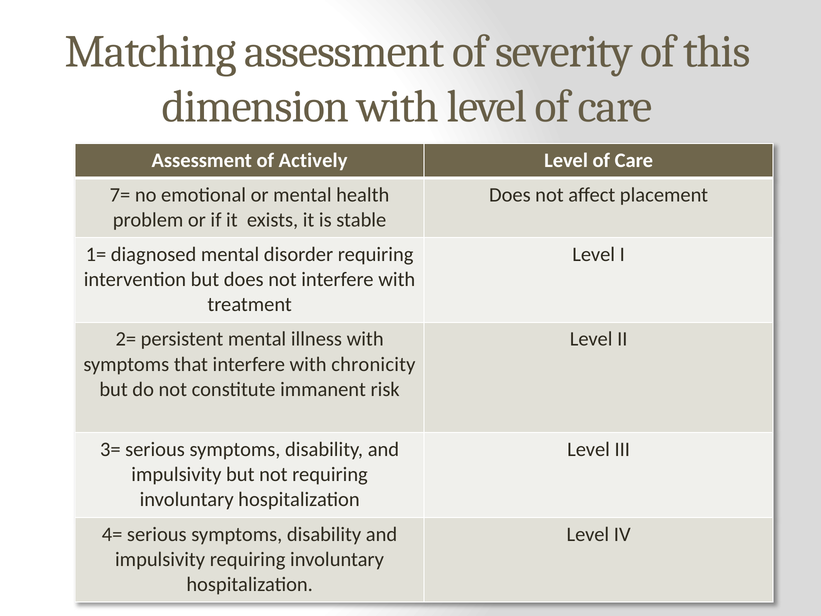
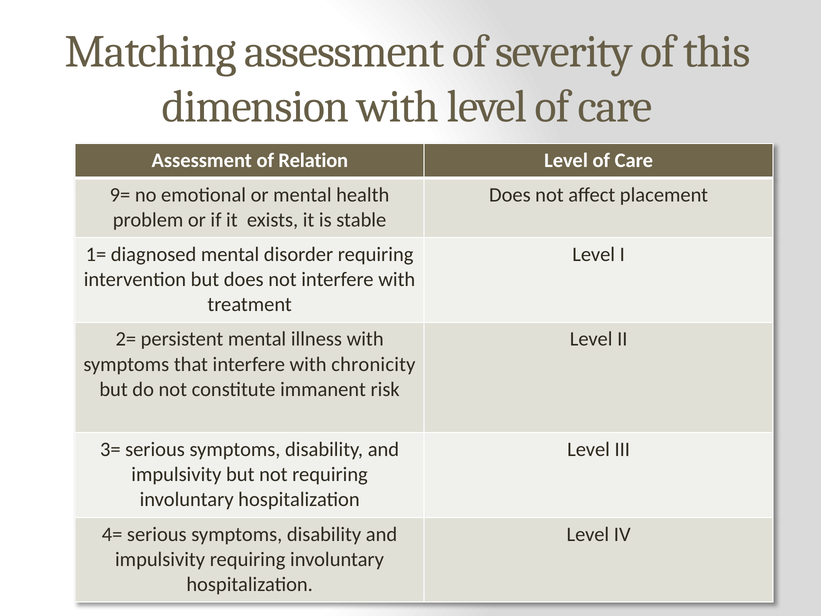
Actively: Actively -> Relation (313, 161)
7=: 7= -> 9= (120, 195)
